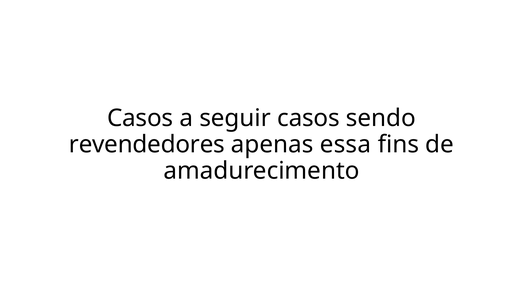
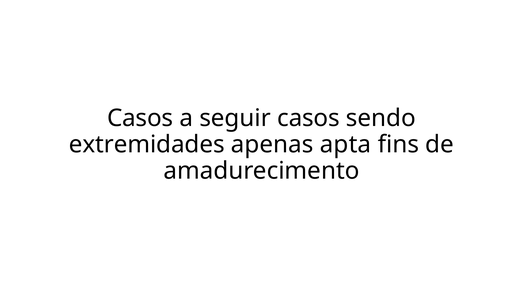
revendedores: revendedores -> extremidades (147, 145)
essa: essa -> apta (346, 145)
